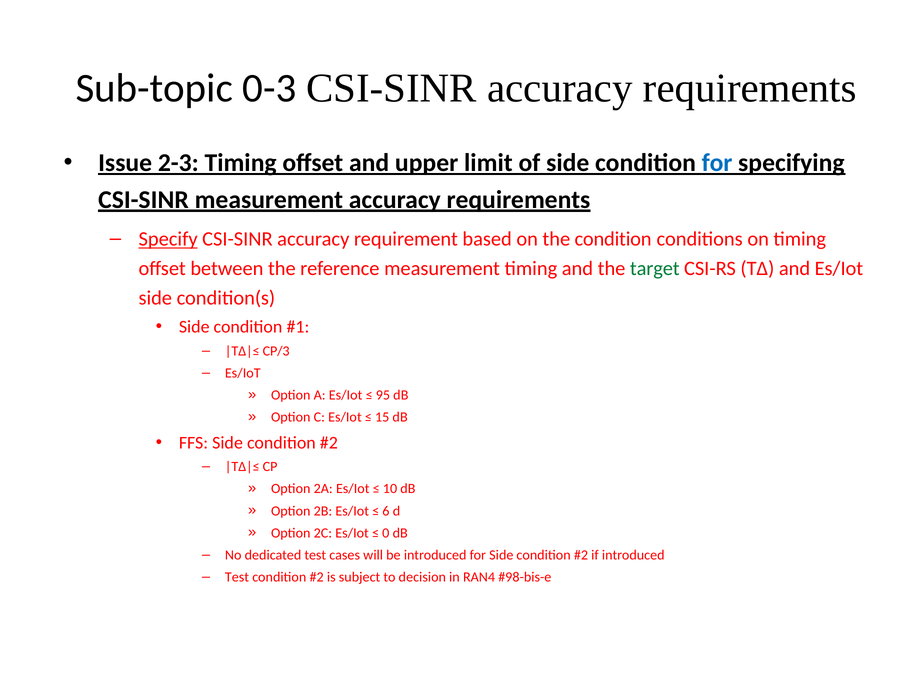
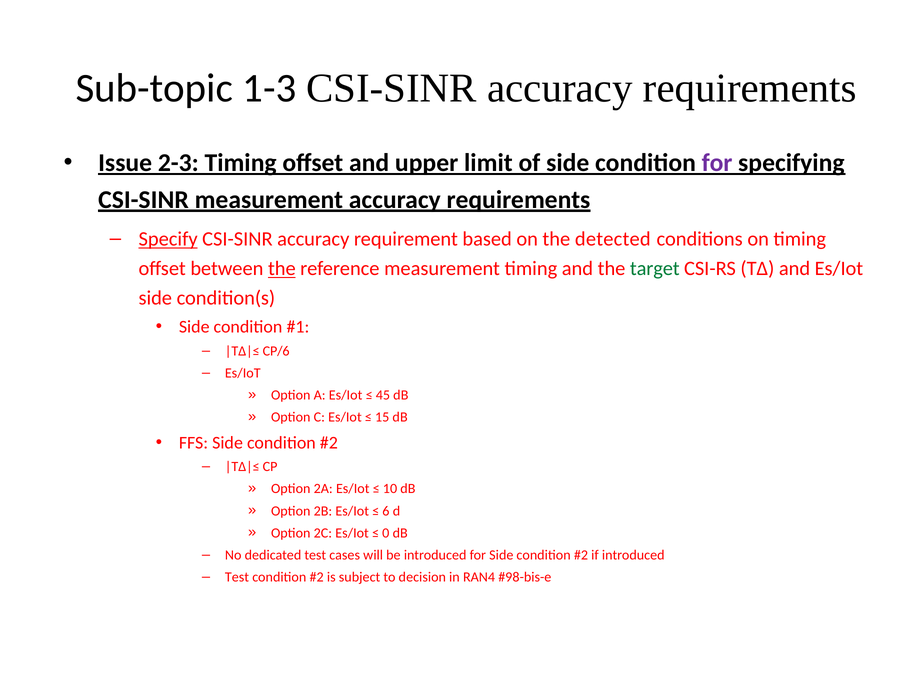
0-3: 0-3 -> 1-3 (269, 88)
for colour: blue -> purple (717, 163)
the condition: condition -> detected (613, 239)
the underline: none -> present (282, 269)
CP/3: CP/3 -> CP/6 (276, 351)
95: 95 -> 45 (383, 395)
